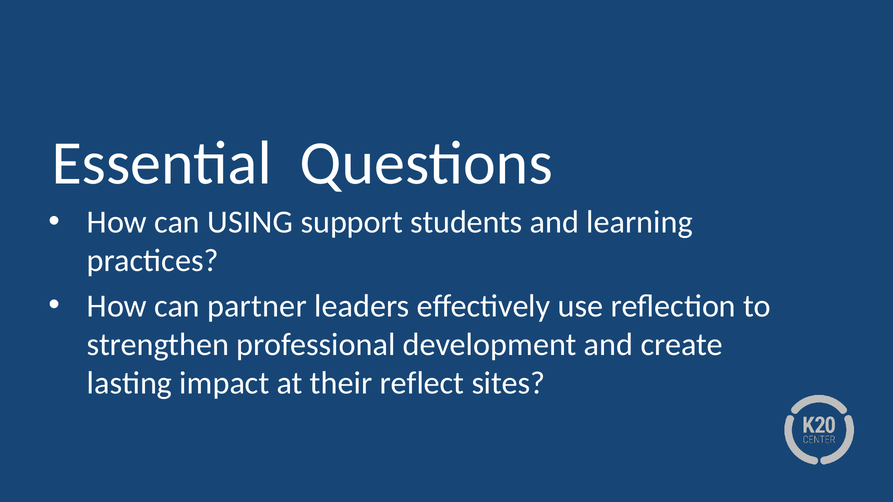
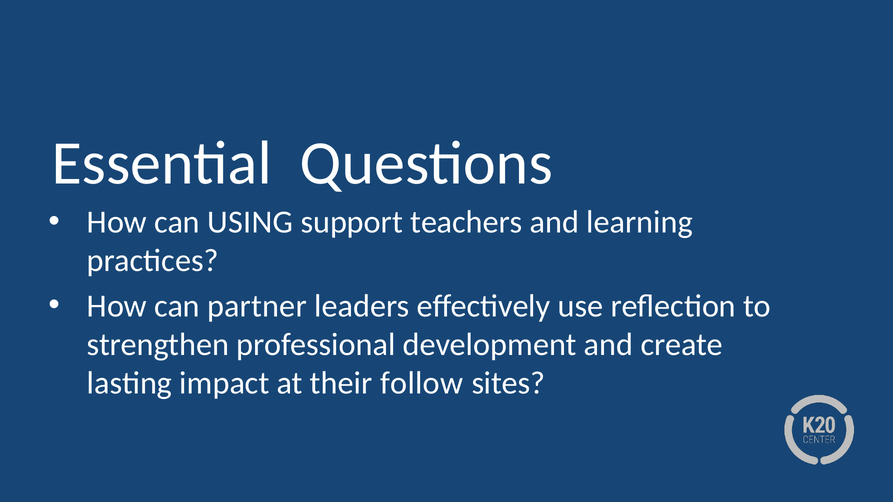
students: students -> teachers (466, 222)
reflect: reflect -> follow (422, 383)
